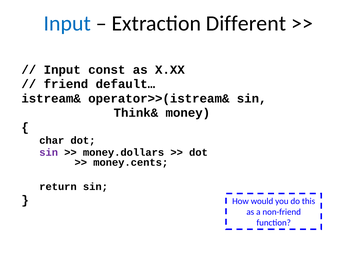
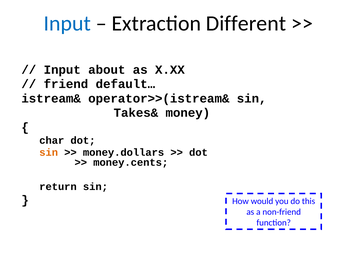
const: const -> about (107, 70)
Think&: Think& -> Takes& (136, 113)
sin colour: purple -> orange (49, 152)
